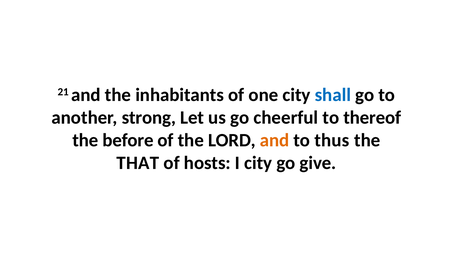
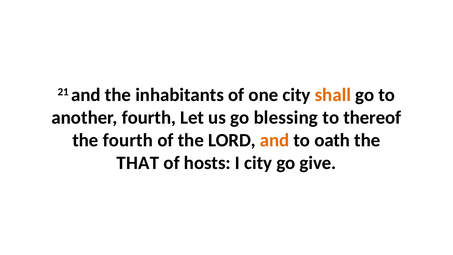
shall colour: blue -> orange (333, 95)
another strong: strong -> fourth (149, 117)
cheerful: cheerful -> blessing (286, 117)
the before: before -> fourth (128, 140)
thus: thus -> oath (332, 140)
